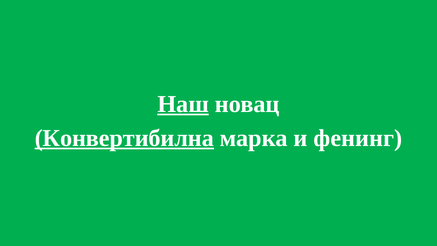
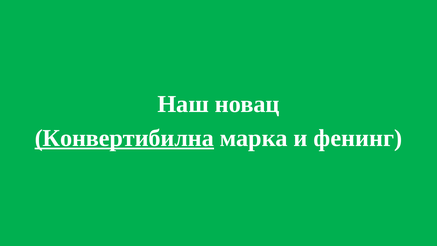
Наш underline: present -> none (183, 104)
